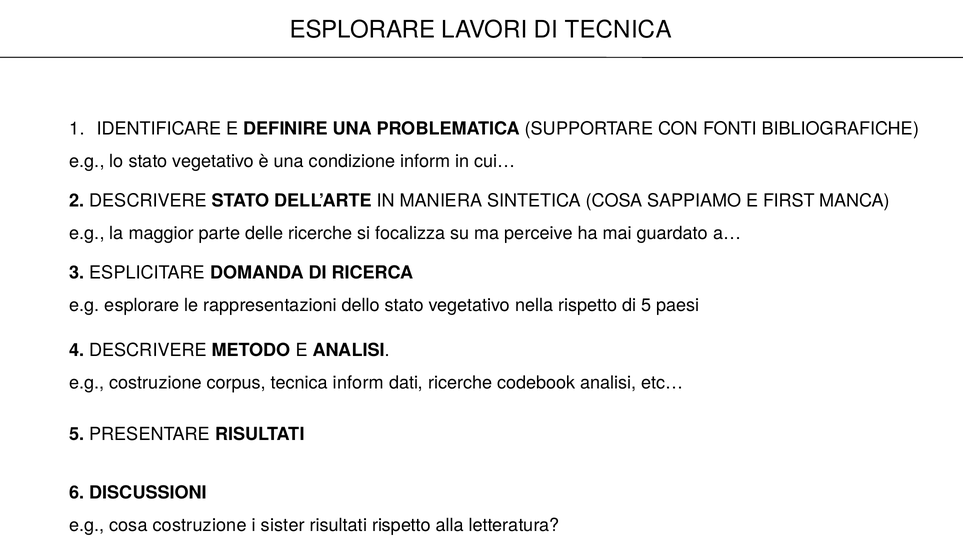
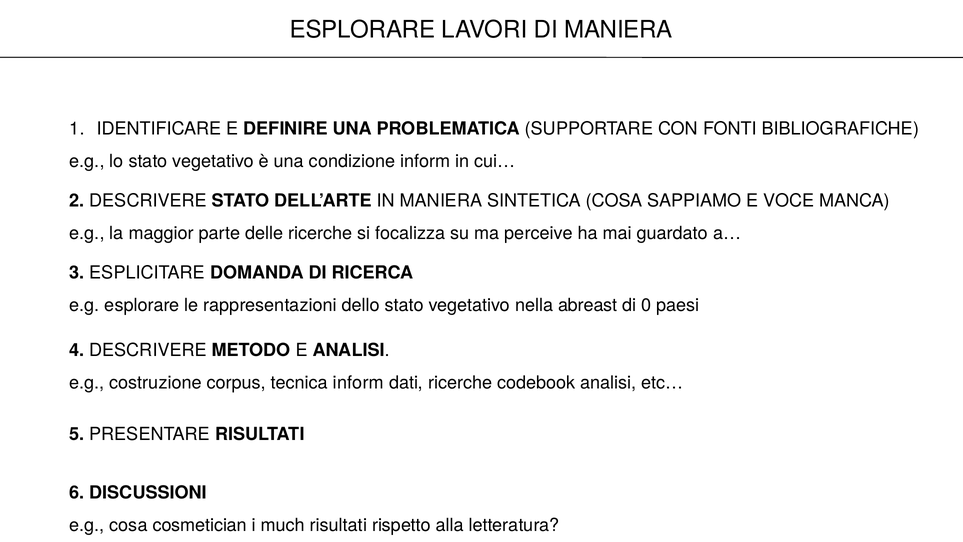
DI TECNICA: TECNICA -> MANIERA (618, 30)
FIRST: FIRST -> VOCE (789, 201)
nella rispetto: rispetto -> abreast (588, 305)
di 5: 5 -> 0 (646, 305)
cosa costruzione: costruzione -> cosmetician (200, 525)
sister: sister -> much (283, 525)
